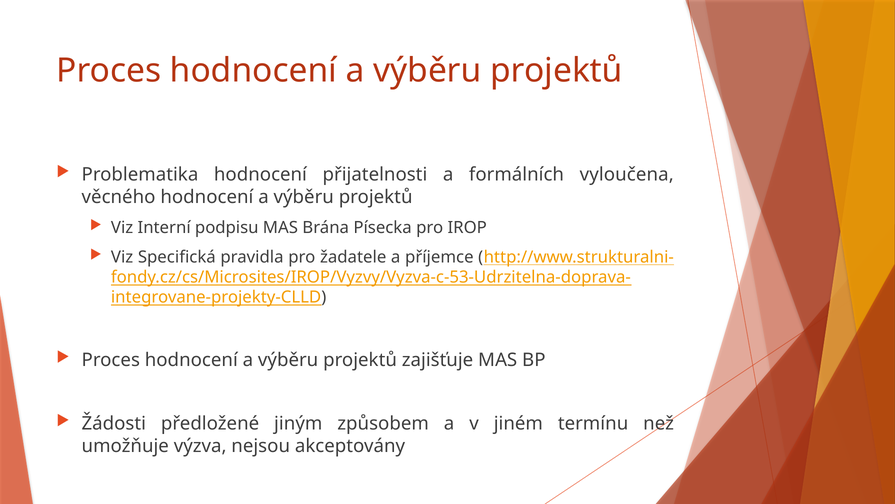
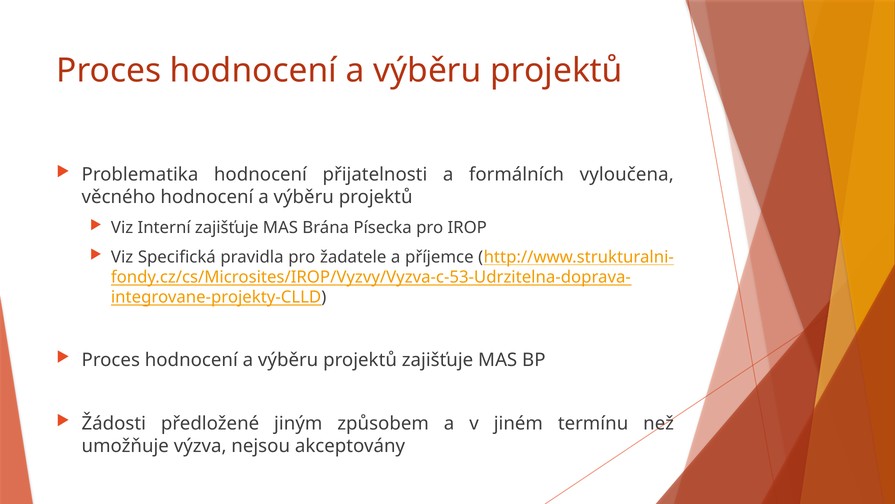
Interní podpisu: podpisu -> zajišťuje (227, 227)
